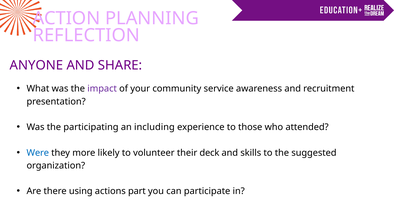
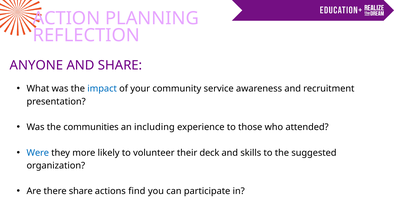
impact colour: purple -> blue (102, 89)
participating: participating -> communities (91, 127)
there using: using -> share (81, 192)
part: part -> find (137, 192)
